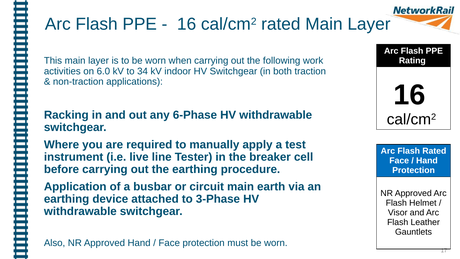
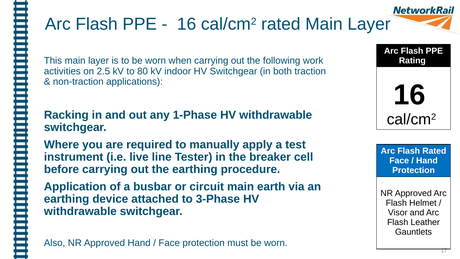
6.0: 6.0 -> 2.5 (103, 71)
34: 34 -> 80 (143, 71)
6-Phase: 6-Phase -> 1-Phase (195, 115)
